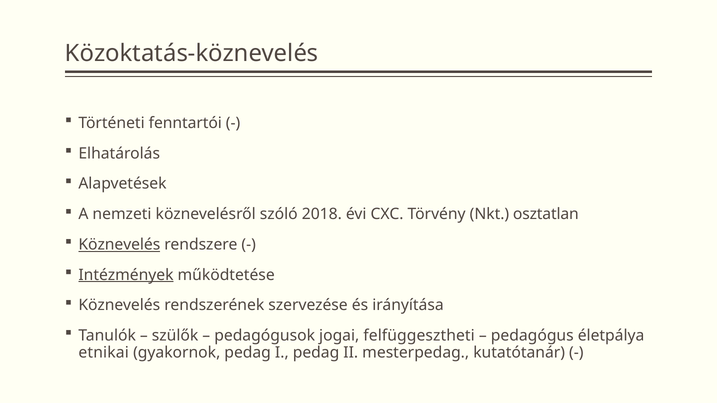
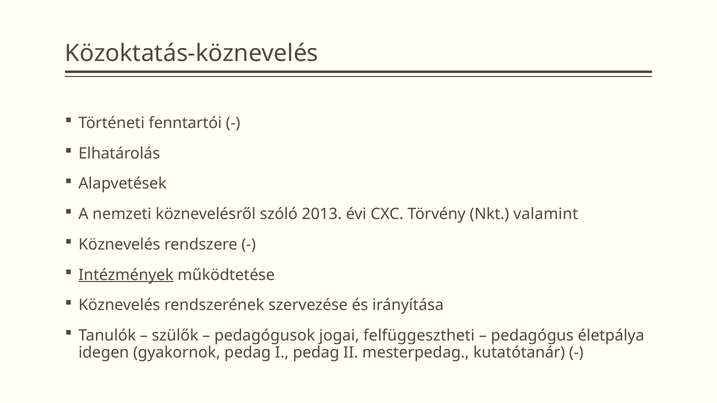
2018: 2018 -> 2013 (322, 214)
osztatlan: osztatlan -> valamint (546, 214)
Köznevelés underline: present -> none (119, 245)
etnikai: etnikai -> idegen (104, 353)
